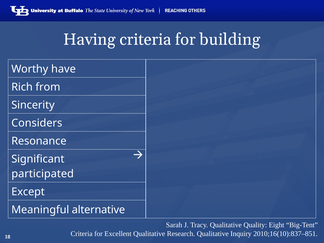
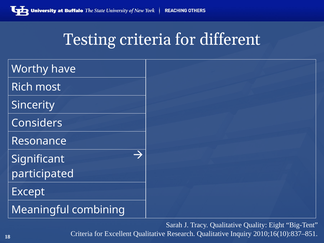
Having: Having -> Testing (90, 39)
building: building -> different (230, 39)
from: from -> most (48, 87)
alternative: alternative -> combining (98, 210)
